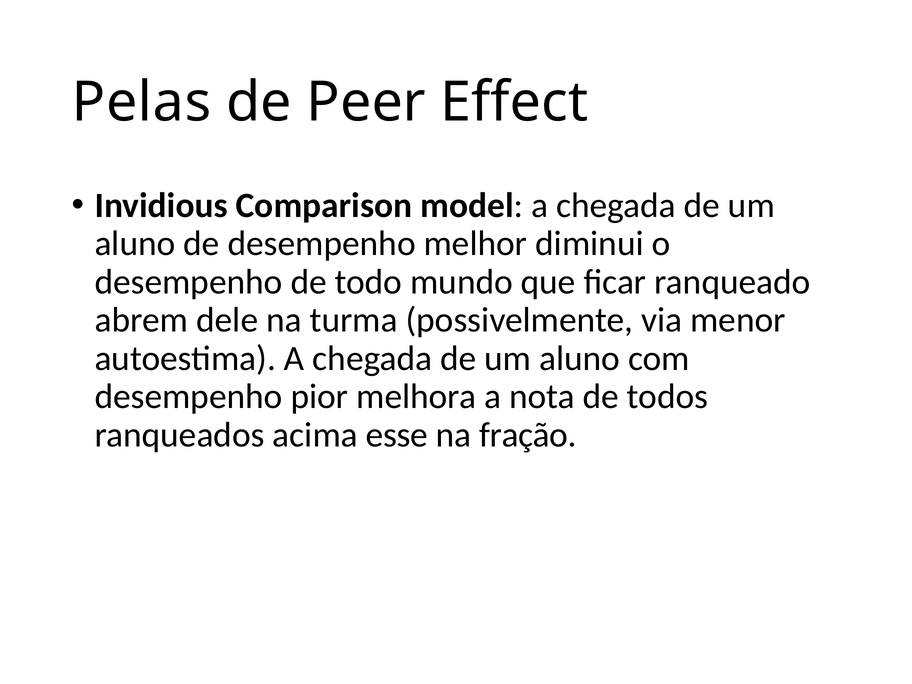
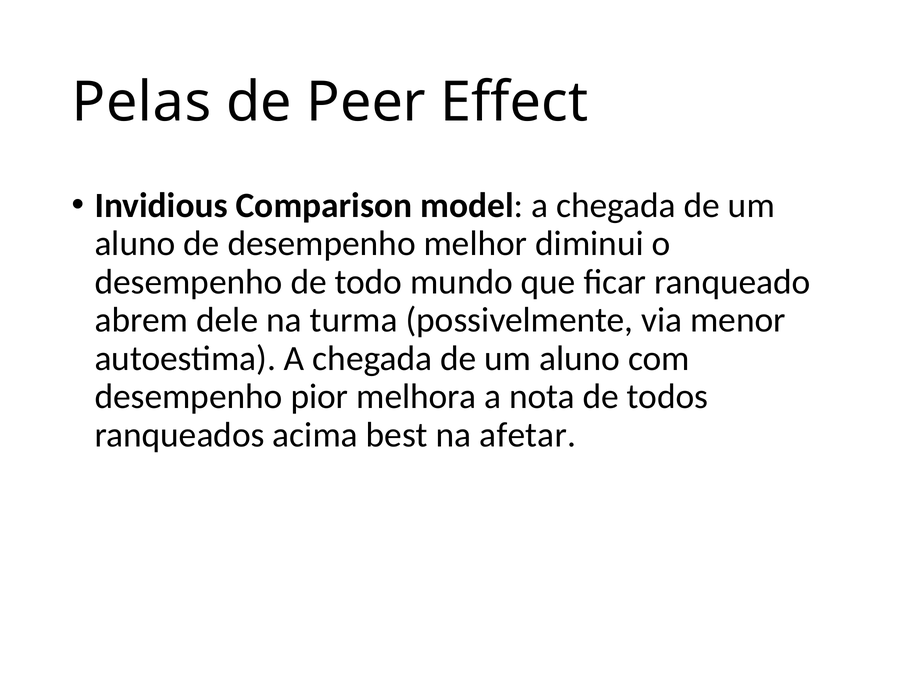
esse: esse -> best (397, 435)
fração: fração -> afetar (528, 435)
